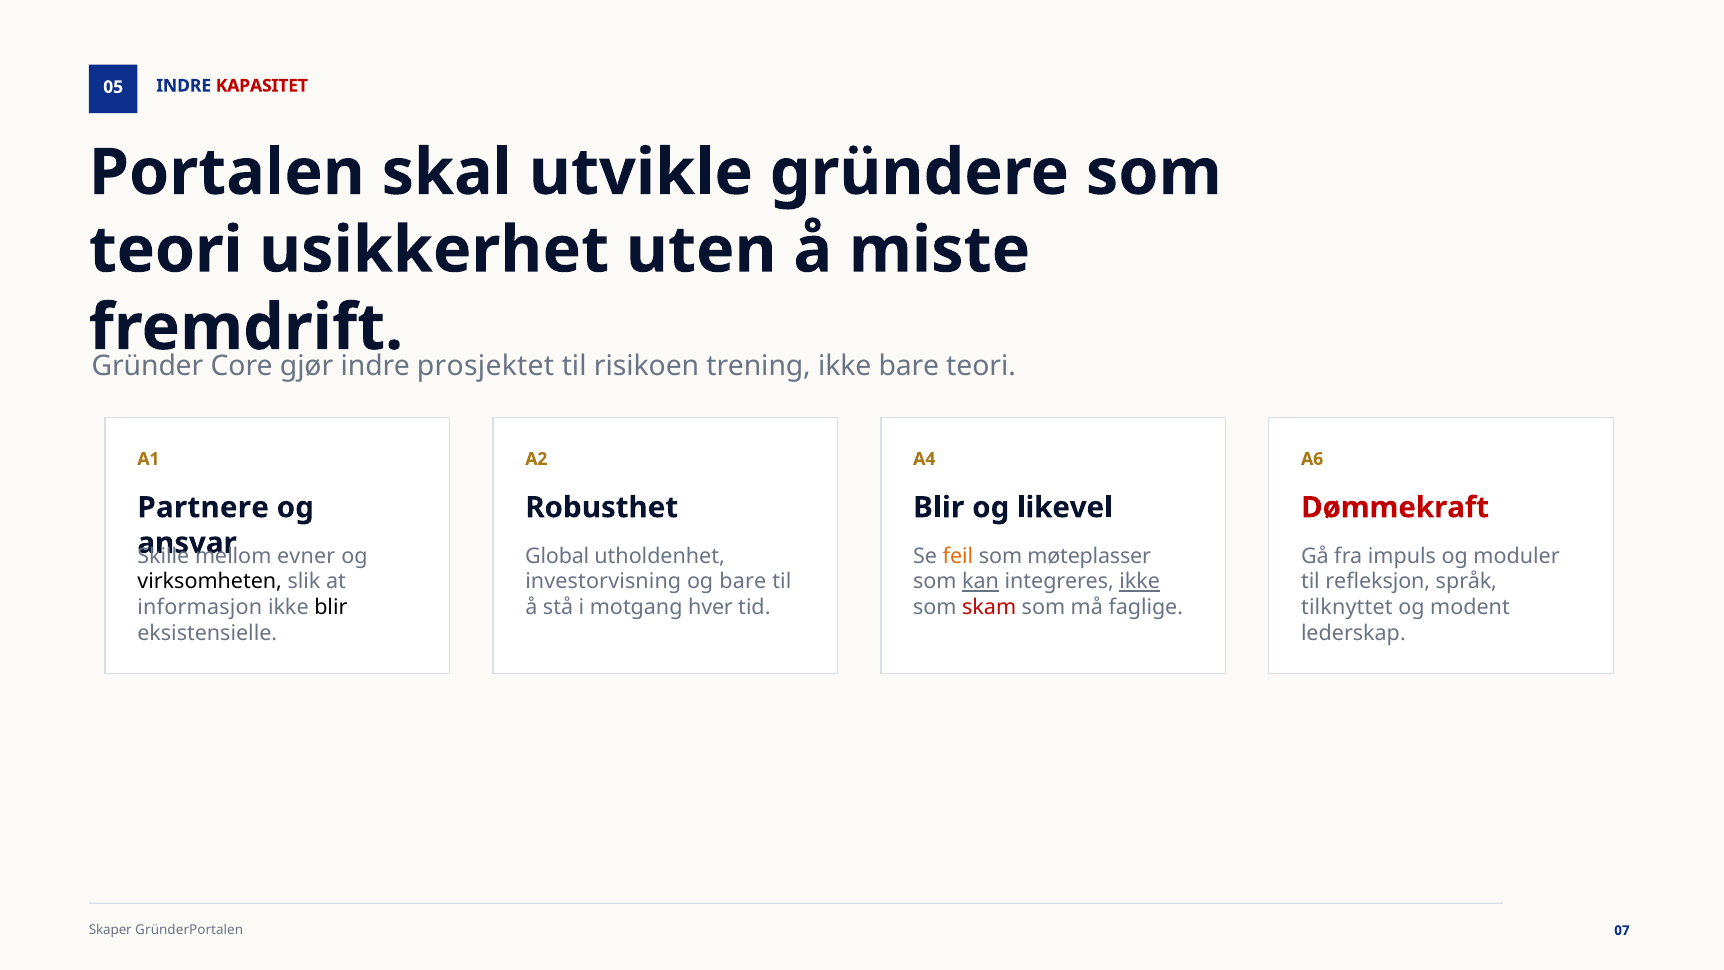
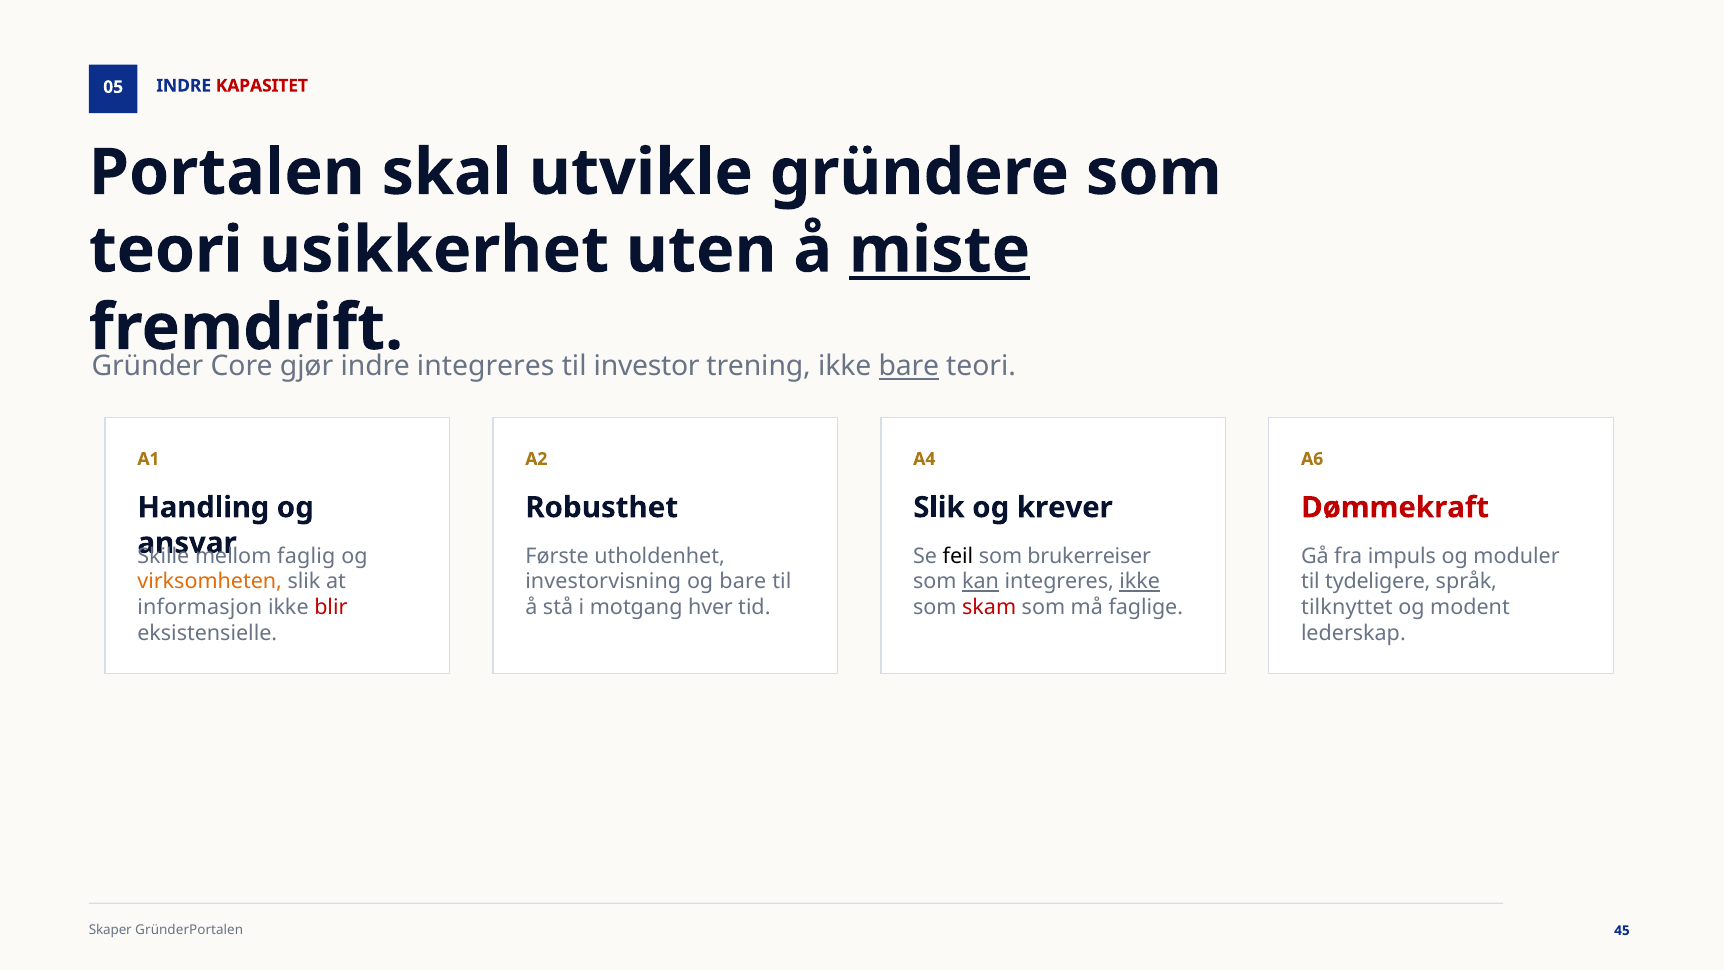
miste underline: none -> present (940, 250)
prosjektet: prosjektet -> integreres (486, 366)
risikoen: risikoen -> investor (647, 366)
bare underline: none -> present (909, 366)
Partnere: Partnere -> Handling (203, 507)
Blir: Blir -> Slik (939, 507)
likevel: likevel -> krever (1065, 507)
evner: evner -> faglig (306, 556)
Global: Global -> Første (557, 556)
feil colour: orange -> black (958, 556)
møteplasser: møteplasser -> brukerreiser (1089, 556)
virksomheten colour: black -> orange (210, 582)
refleksjon: refleksjon -> tydeligere (1378, 582)
blir colour: black -> red (331, 608)
07: 07 -> 45 (1622, 930)
